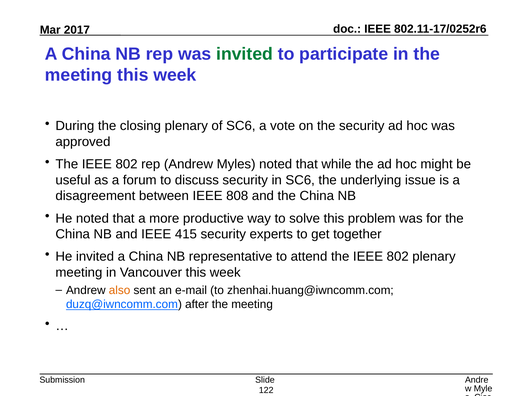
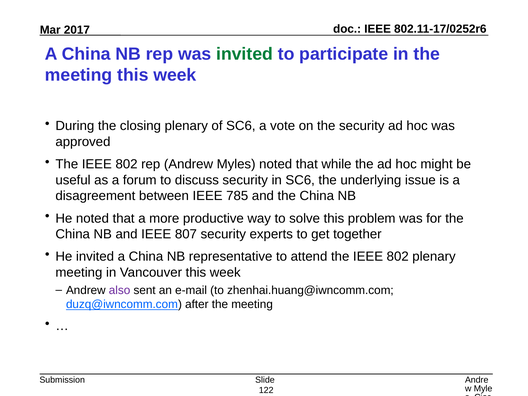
808: 808 -> 785 (237, 196)
415: 415 -> 807 (186, 234)
also colour: orange -> purple (120, 290)
